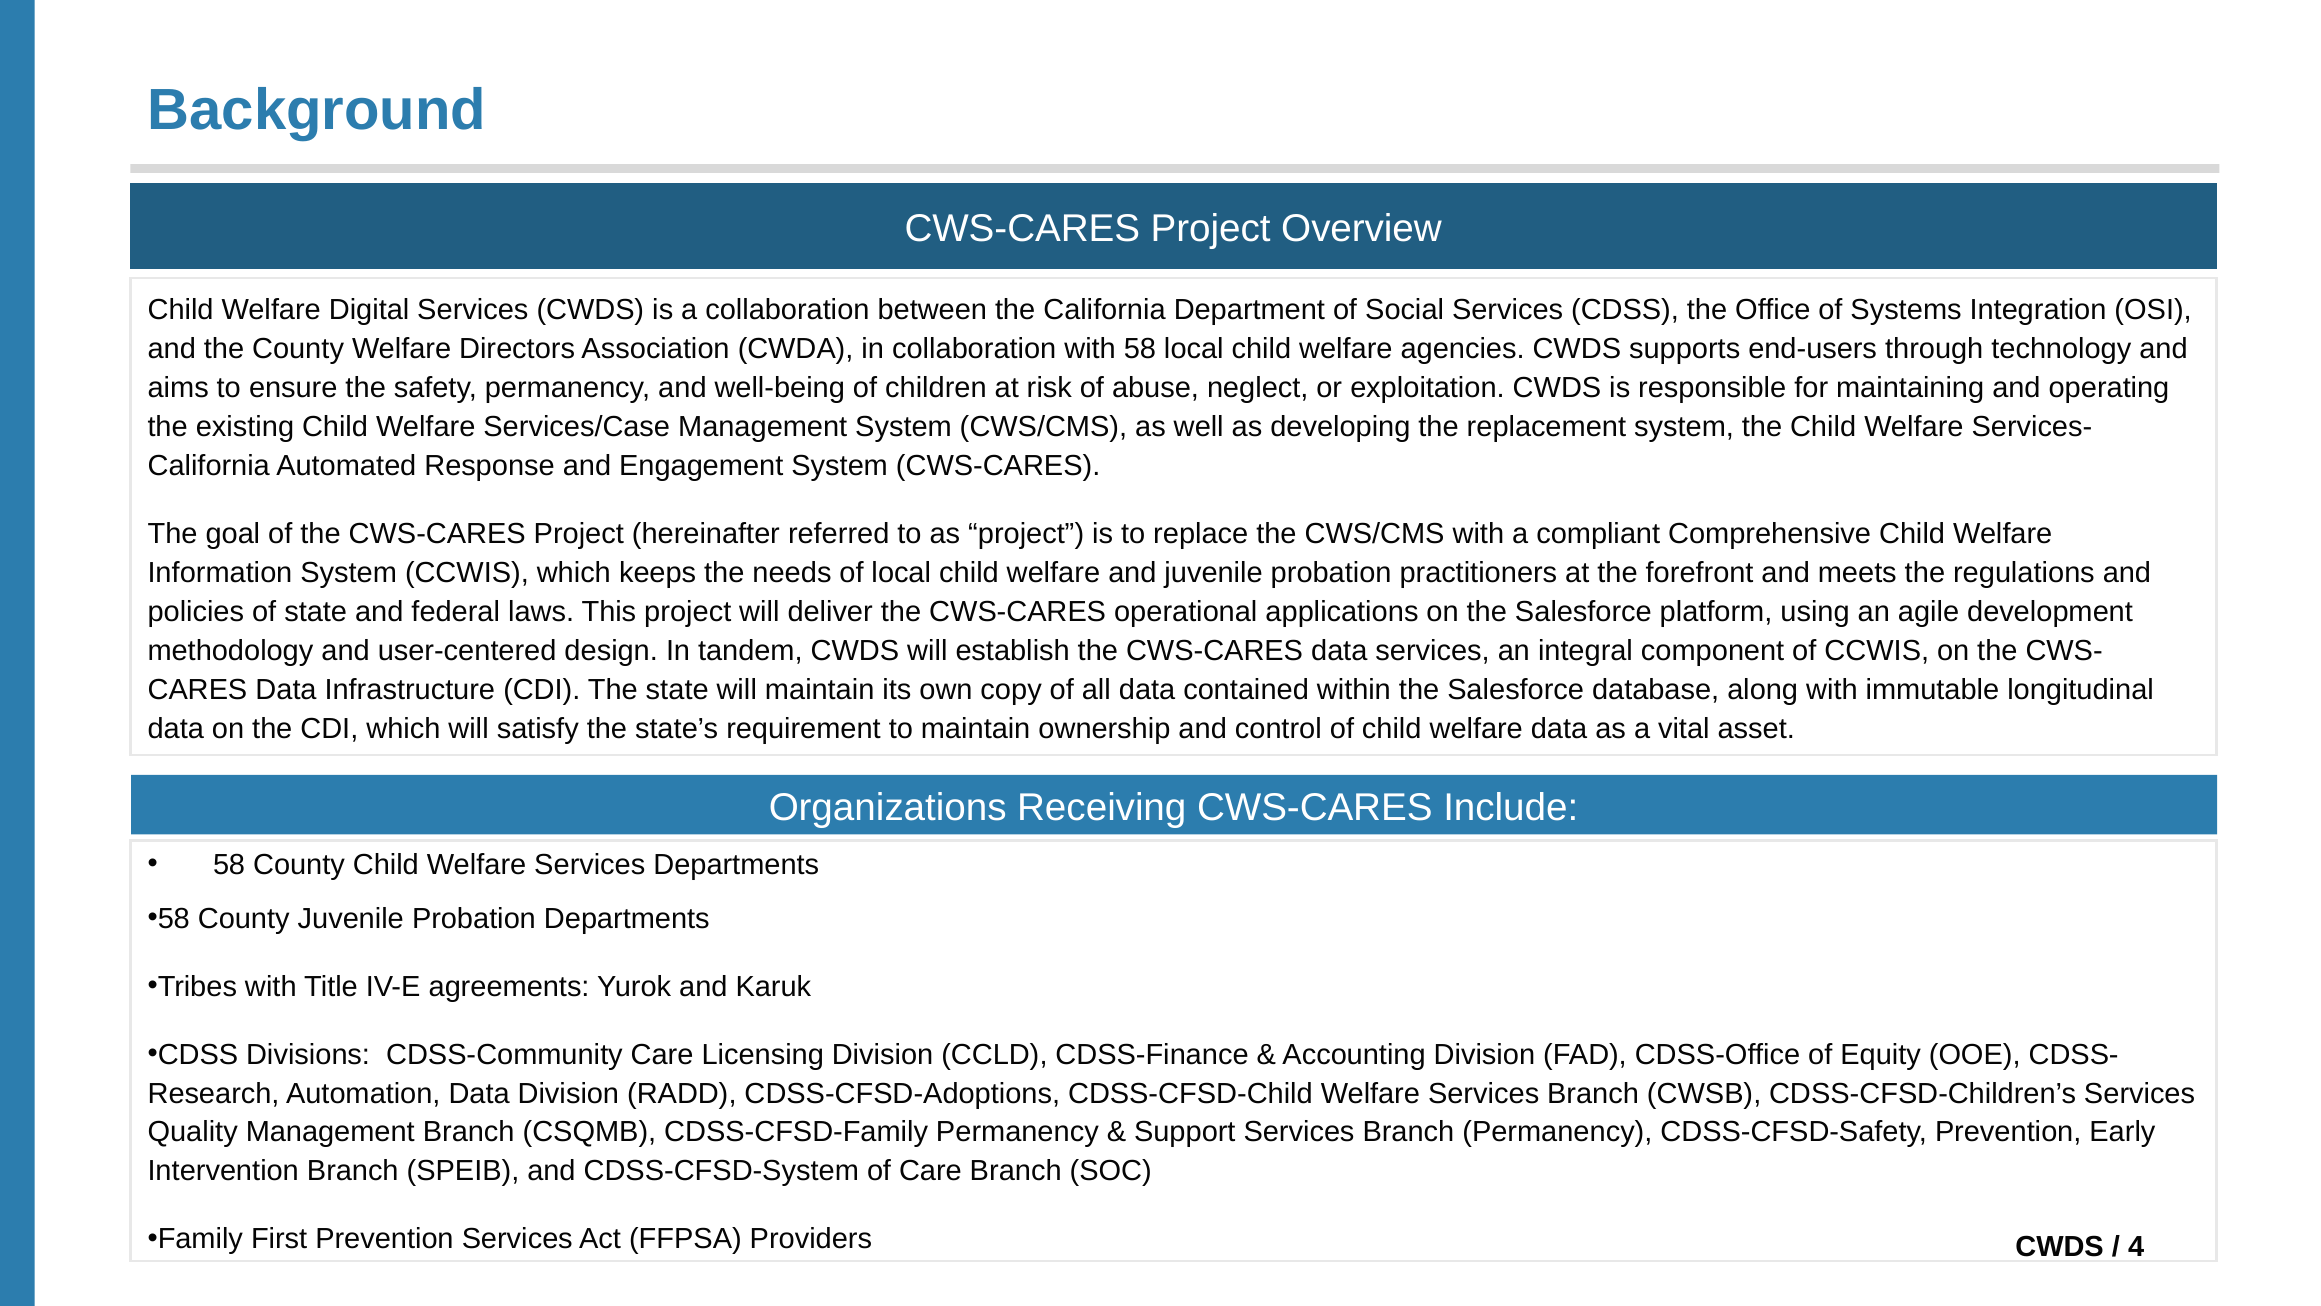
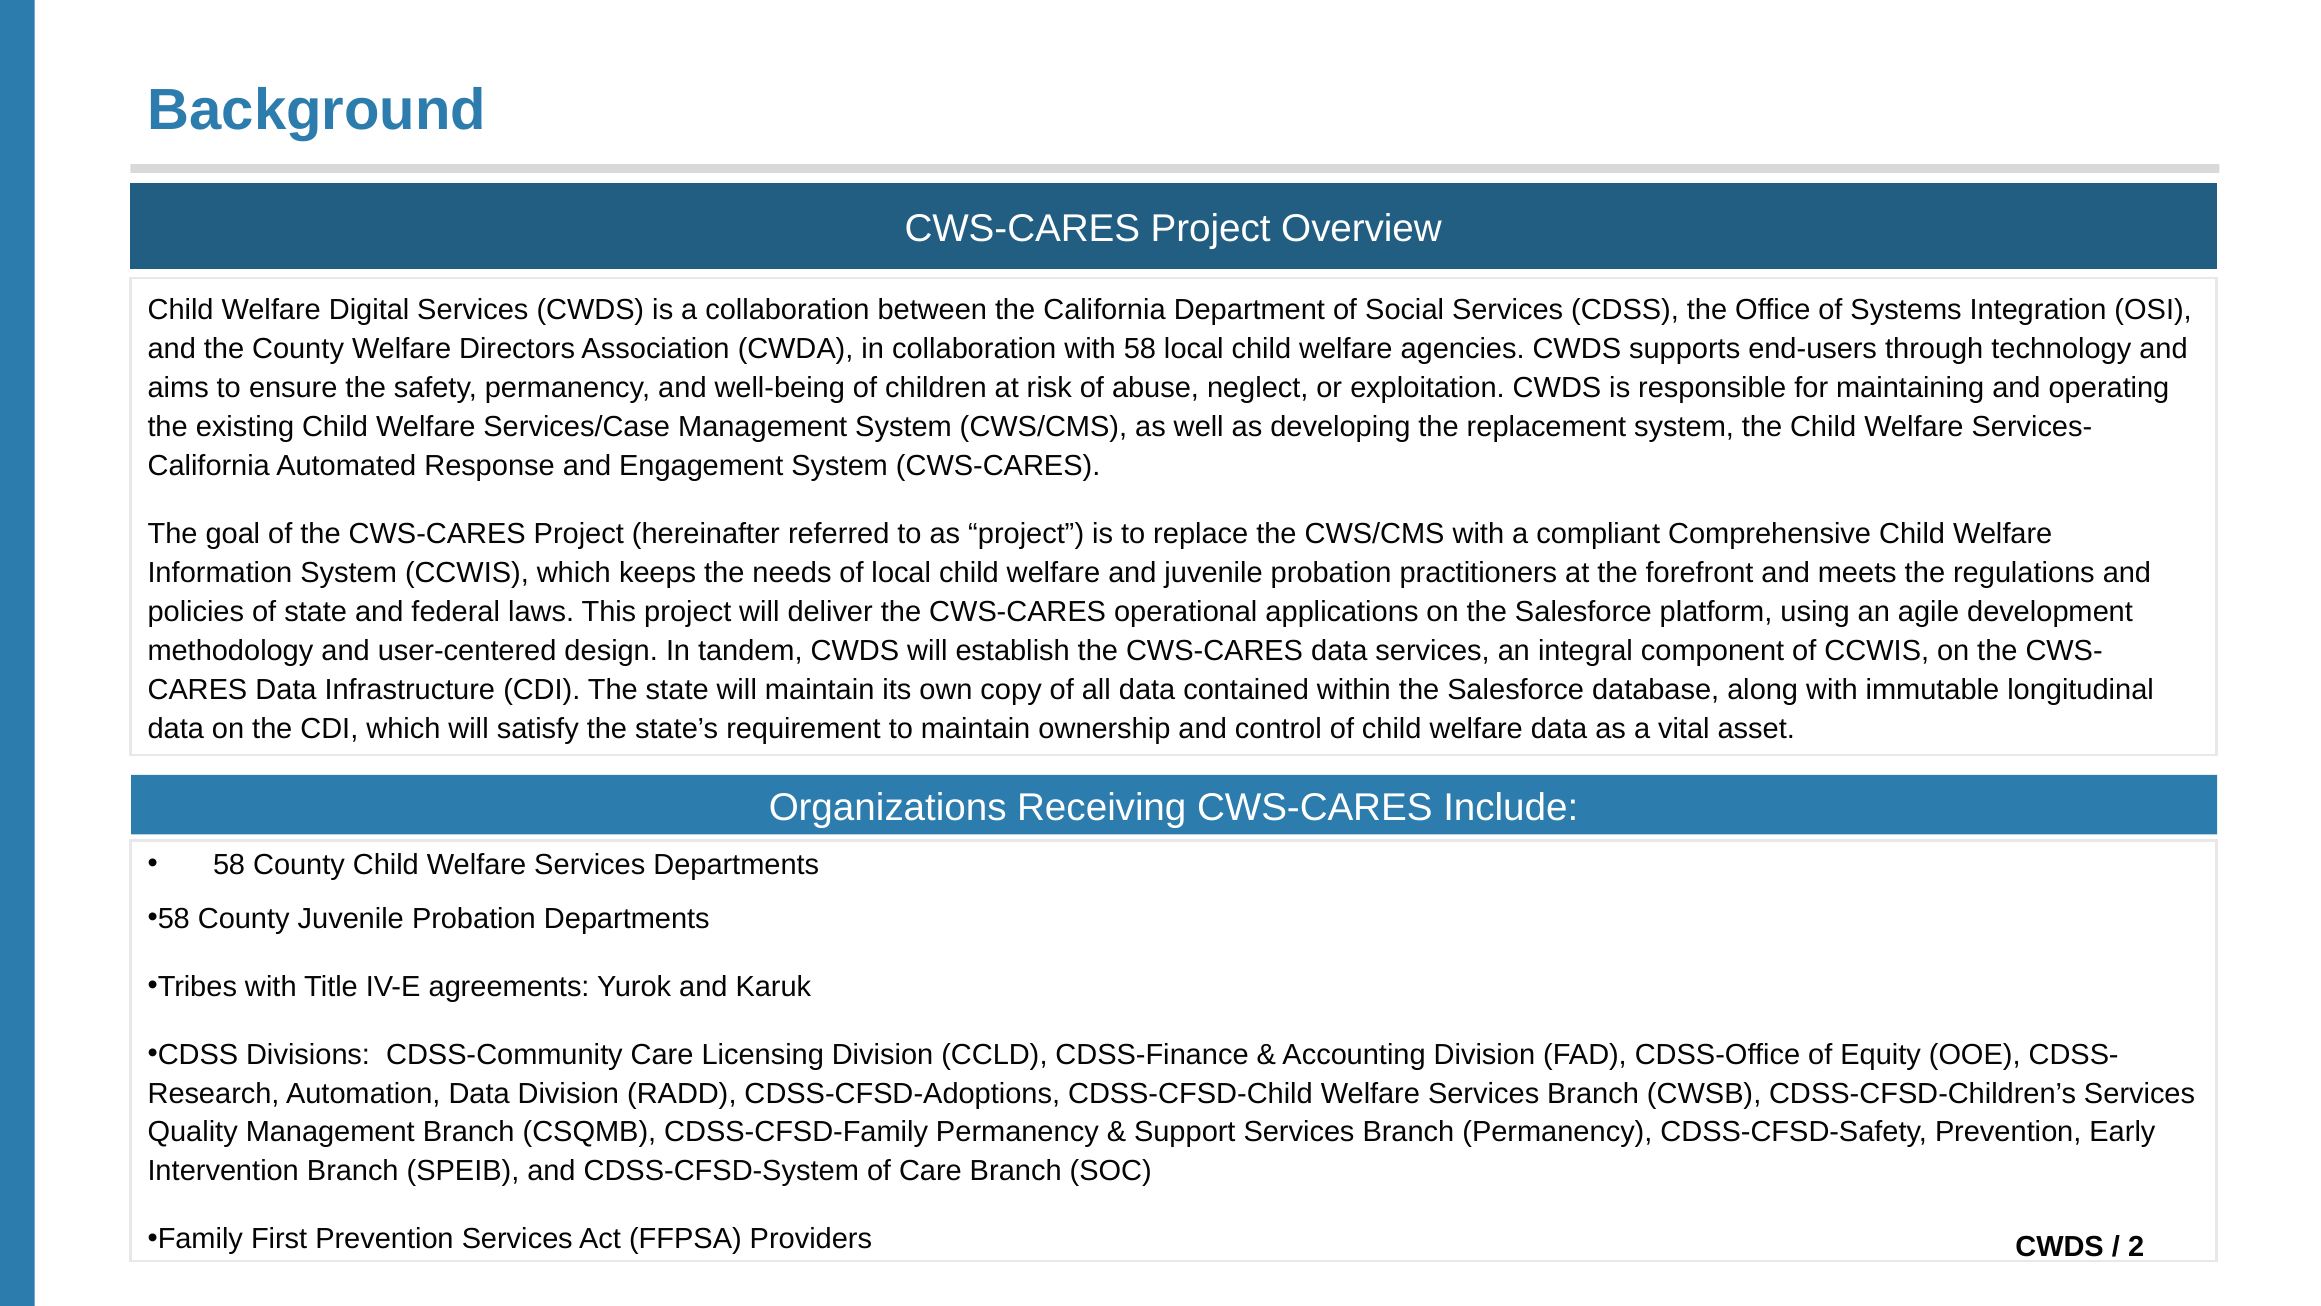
4: 4 -> 2 (2136, 1247)
